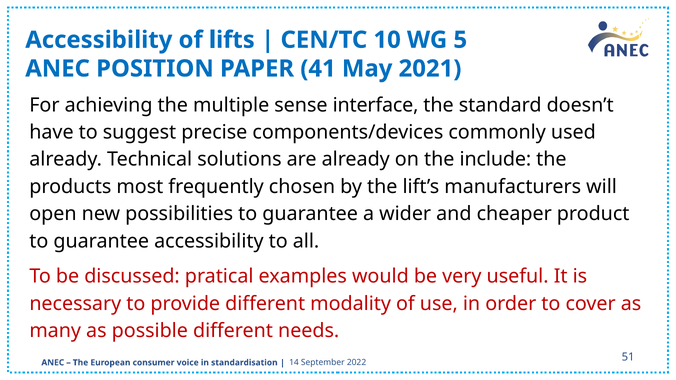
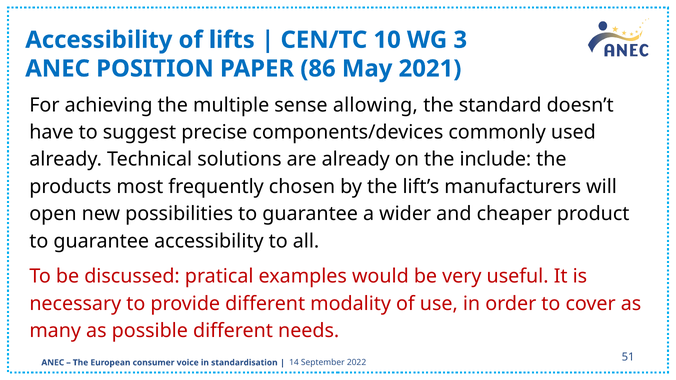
5: 5 -> 3 (460, 40)
41: 41 -> 86 (318, 69)
interface: interface -> allowing (375, 105)
